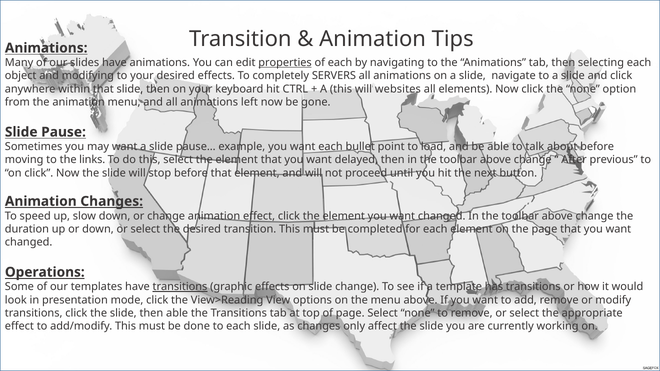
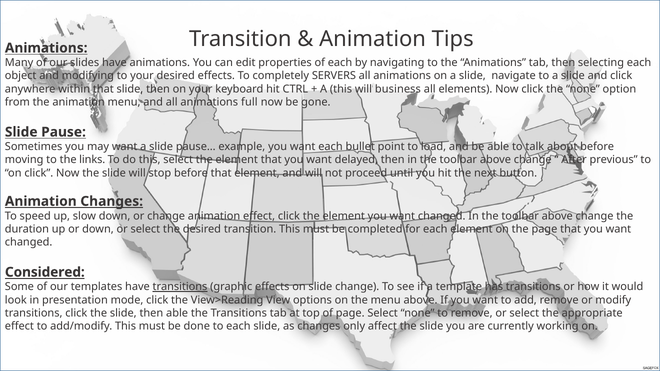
properties underline: present -> none (285, 63)
websites: websites -> business (398, 89)
left: left -> full (249, 102)
Operations: Operations -> Considered (45, 272)
